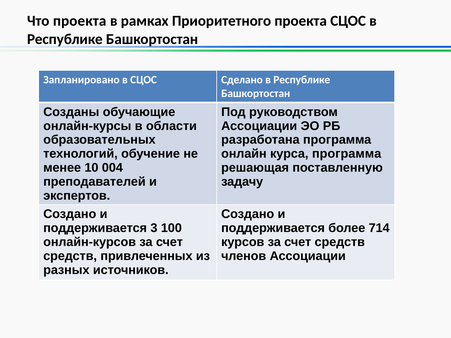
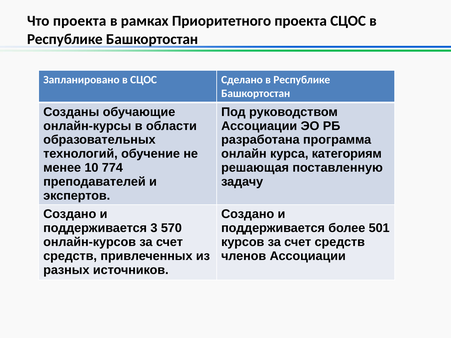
курса программа: программа -> категориям (347, 154)
004: 004 -> 774 (112, 168)
100: 100 -> 570 (171, 228)
714: 714 -> 501 (379, 228)
